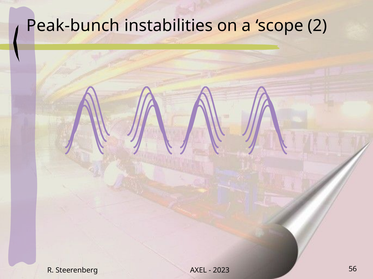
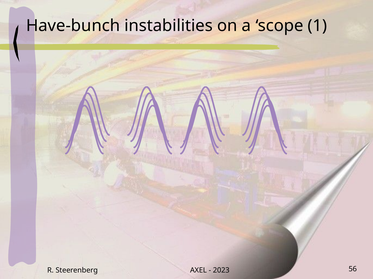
Peak-bunch: Peak-bunch -> Have-bunch (73, 26)
2: 2 -> 1 (317, 26)
